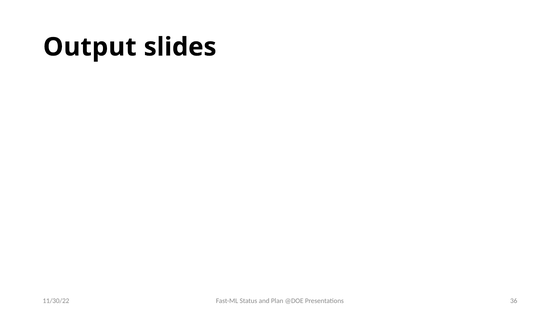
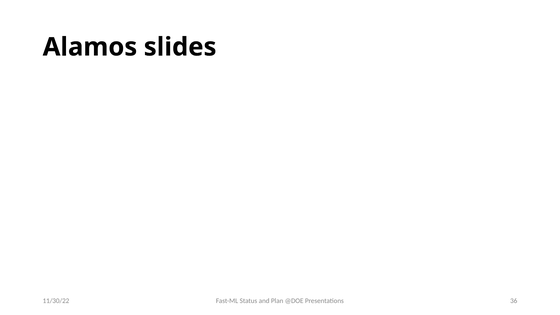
Output: Output -> Alamos (90, 47)
